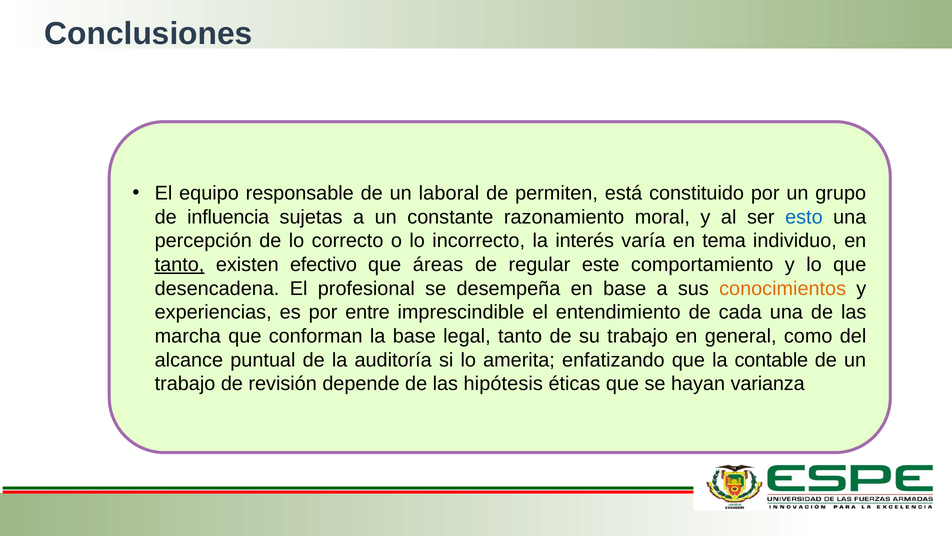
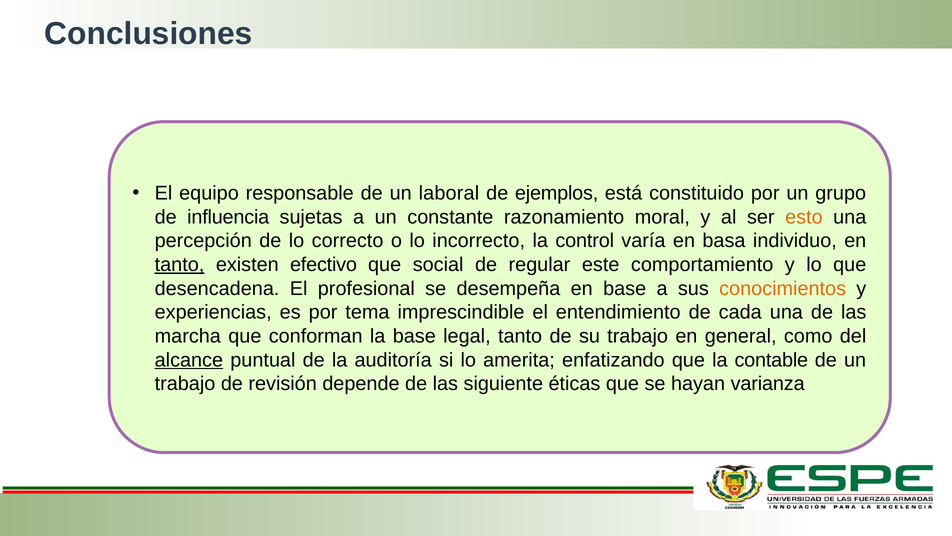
permiten: permiten -> ejemplos (557, 193)
esto colour: blue -> orange (804, 217)
interés: interés -> control (585, 241)
tema: tema -> basa (724, 241)
áreas: áreas -> social (438, 264)
entre: entre -> tema (367, 312)
alcance underline: none -> present (189, 360)
hipótesis: hipótesis -> siguiente (503, 383)
